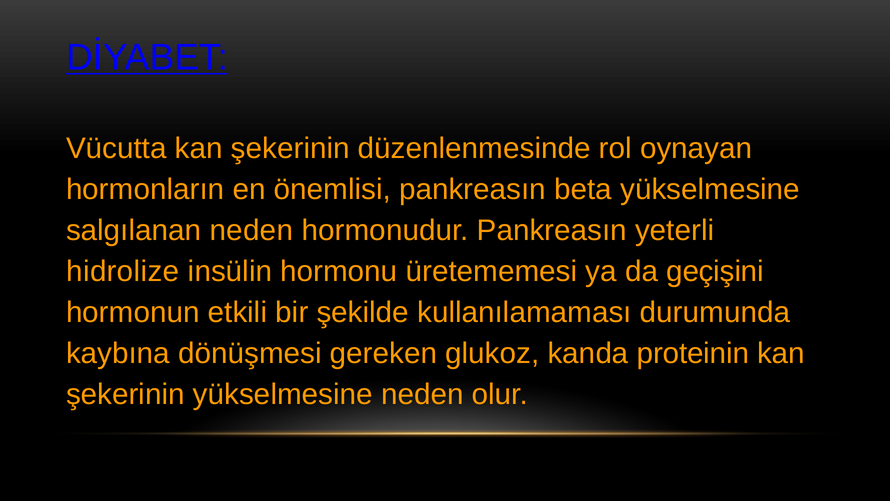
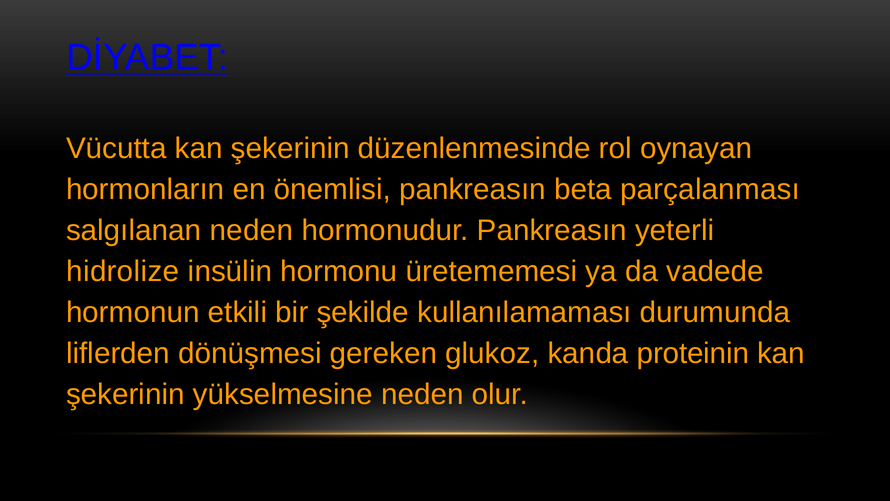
beta yükselmesine: yükselmesine -> parçalanması (710, 189)
geçişini: geçişini -> vadede (715, 271)
kaybına: kaybına -> liflerden (118, 353)
